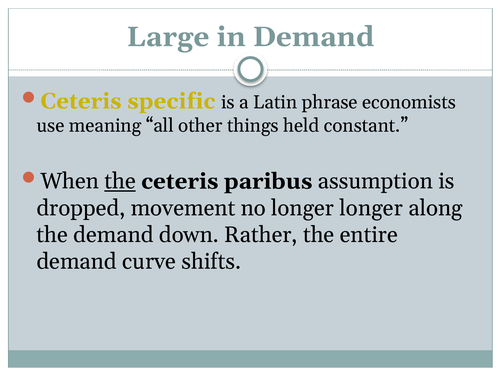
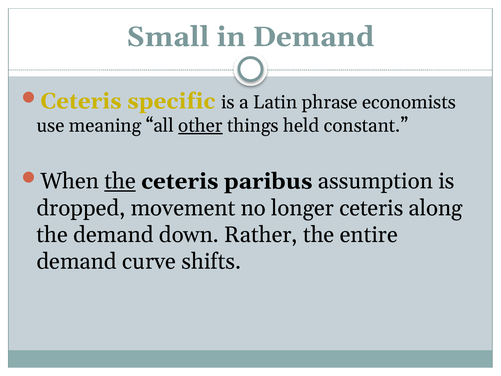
Large: Large -> Small (168, 37)
other underline: none -> present (200, 125)
longer longer: longer -> ceteris (371, 208)
